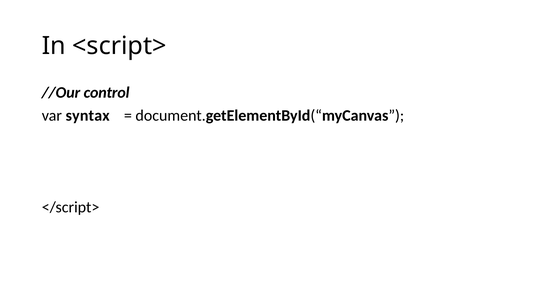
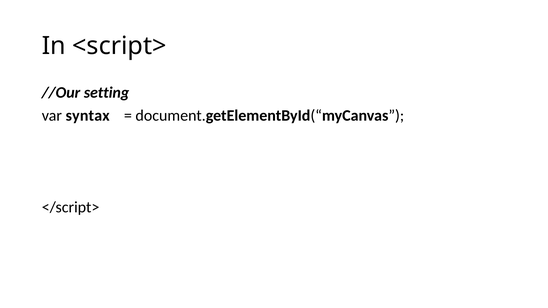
control: control -> setting (107, 93)
